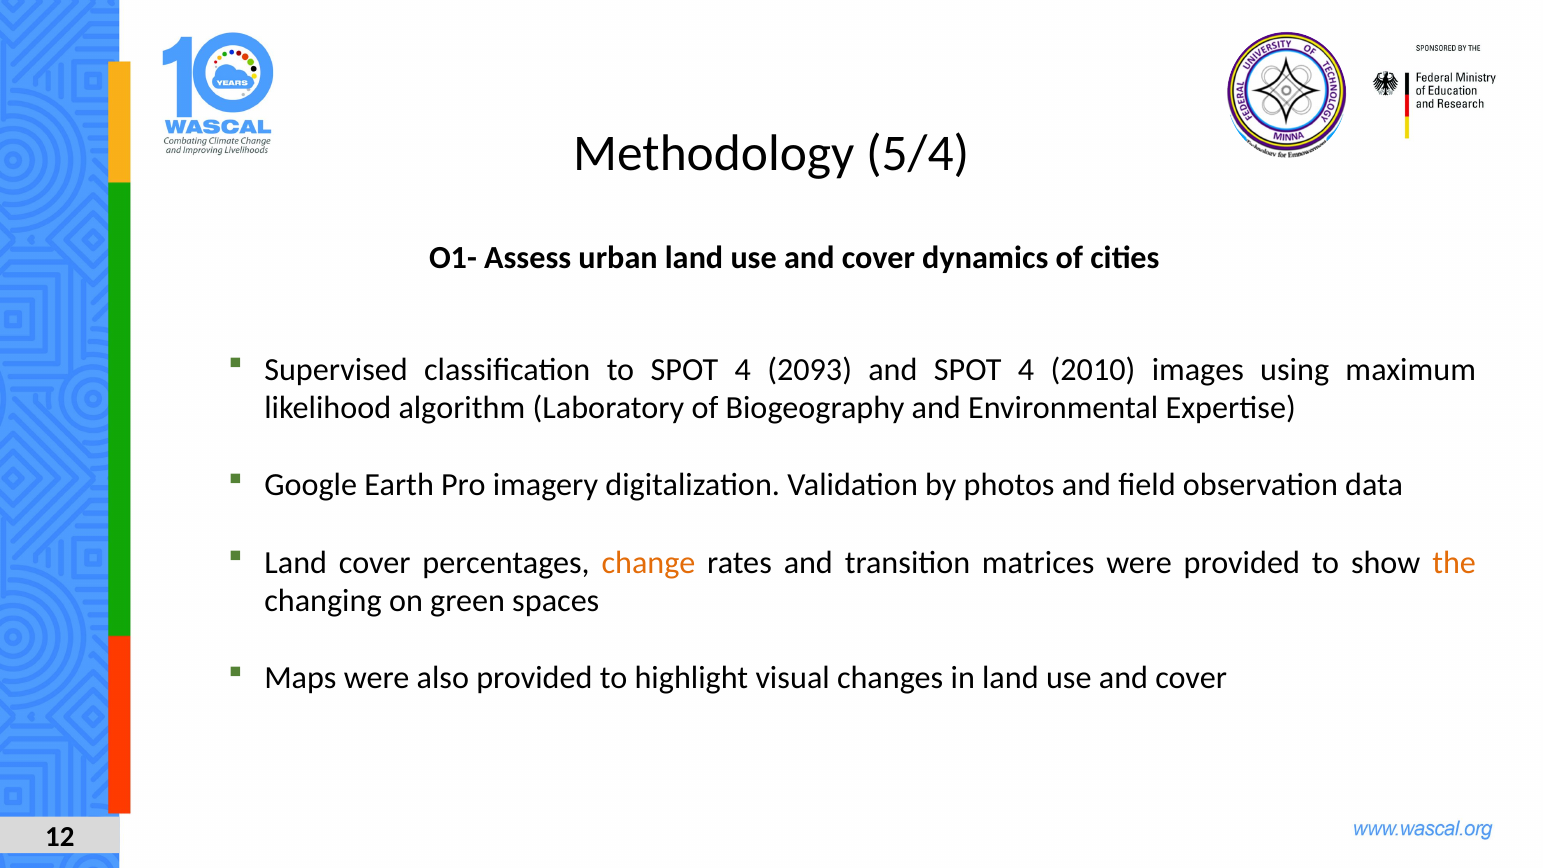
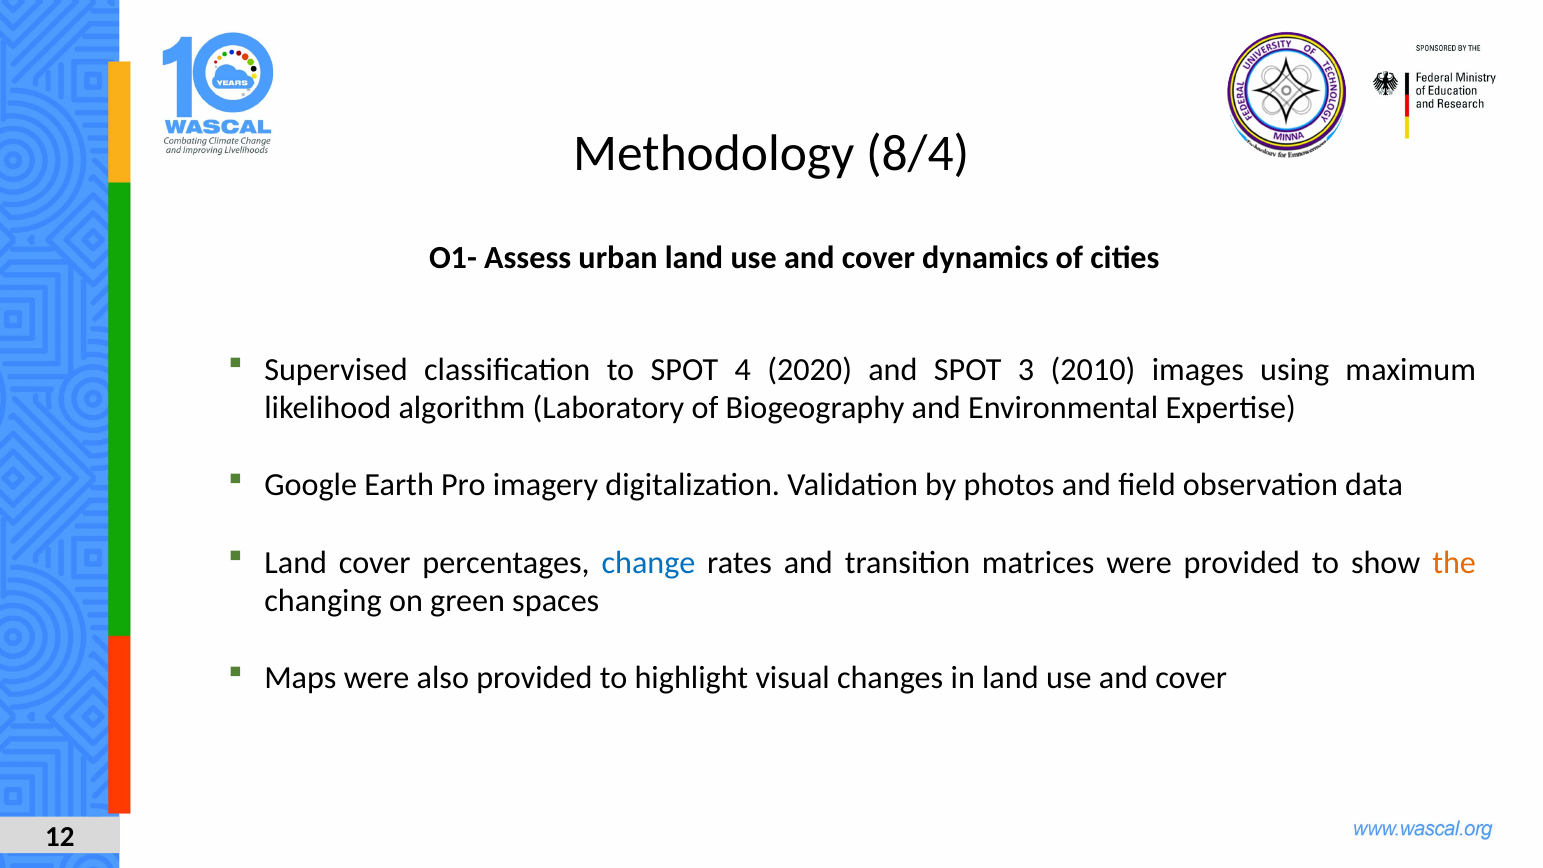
5/4: 5/4 -> 8/4 (918, 154)
2093: 2093 -> 2020 (810, 370)
and SPOT 4: 4 -> 3 (1026, 370)
change colour: orange -> blue (648, 562)
